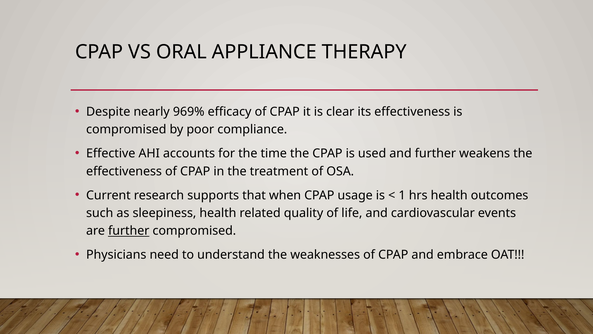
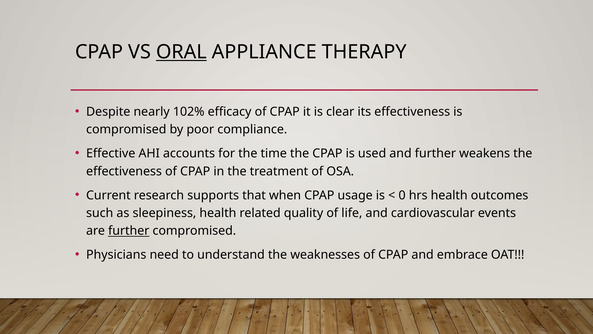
ORAL underline: none -> present (181, 52)
969%: 969% -> 102% (189, 112)
1: 1 -> 0 (402, 195)
